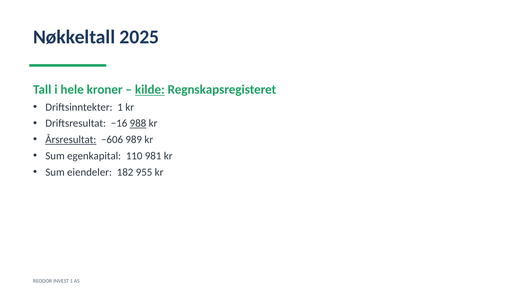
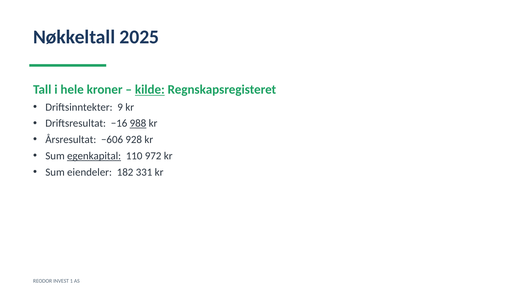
Driftsinntekter 1: 1 -> 9 (120, 107)
Årsresultat underline: present -> none (71, 140)
989: 989 -> 928 (134, 140)
egenkapital underline: none -> present (94, 156)
981: 981 -> 972 (153, 156)
955: 955 -> 331 (144, 172)
